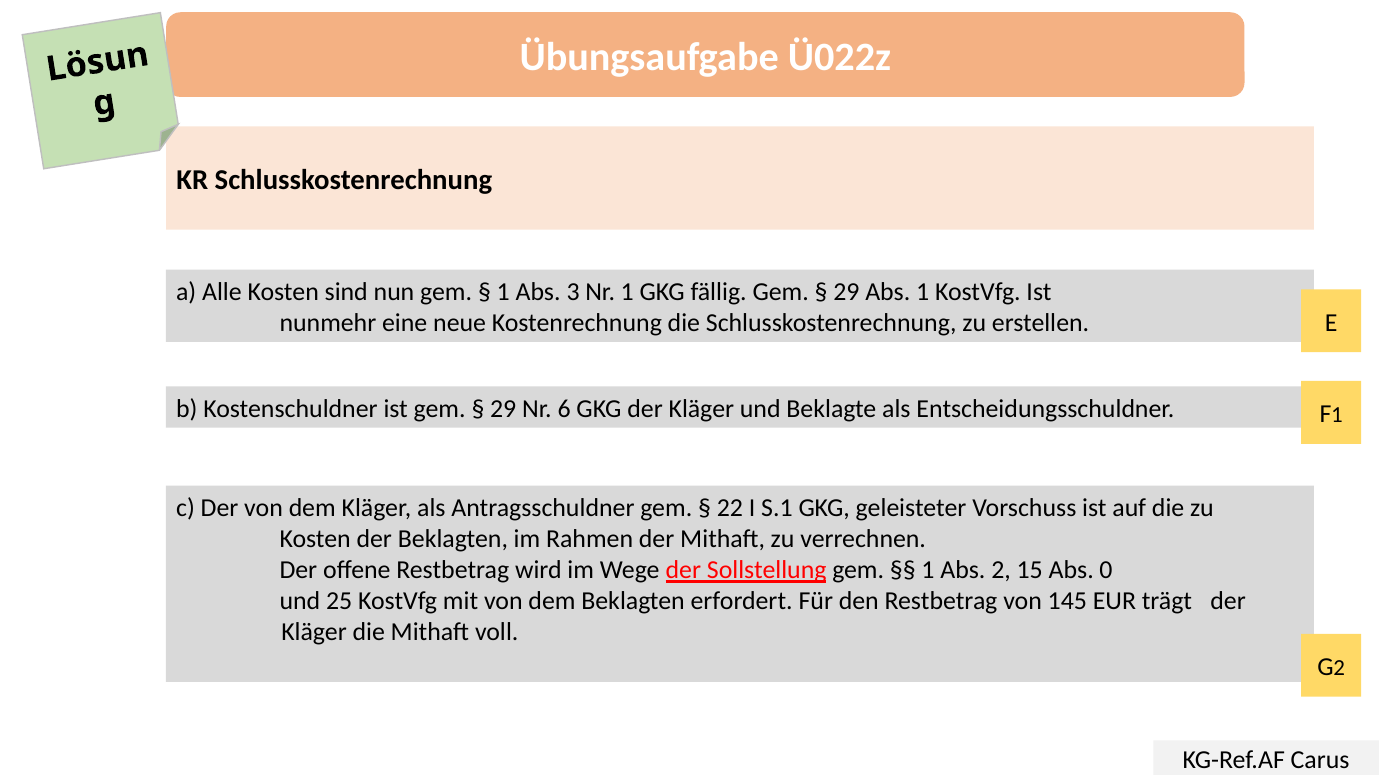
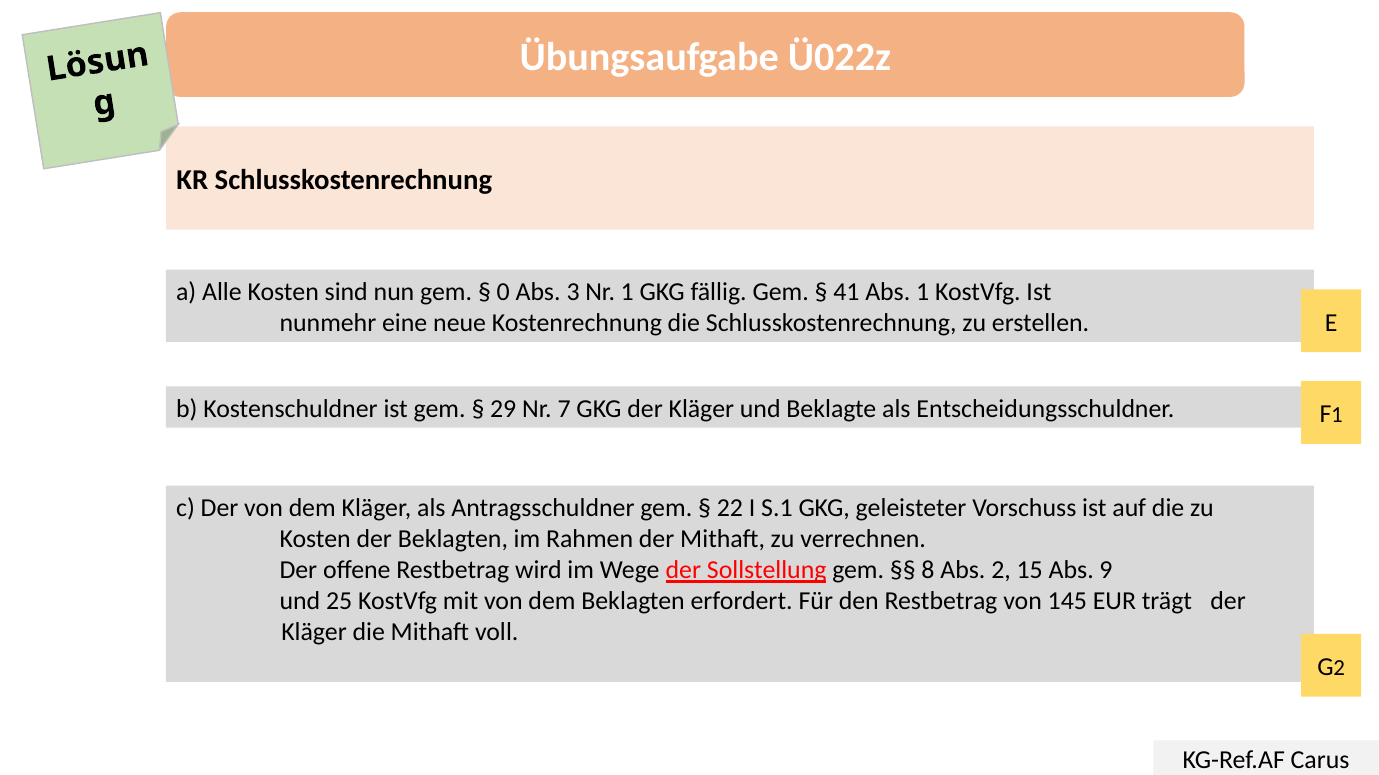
1: 1 -> 0 (503, 292)
29: 29 -> 41 (846, 292)
6: 6 -> 7 (564, 409)
1: 1 -> 8 (928, 571)
0: 0 -> 9 (1106, 571)
